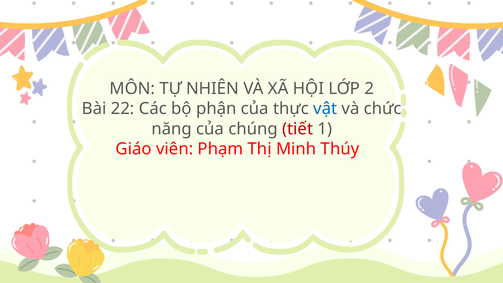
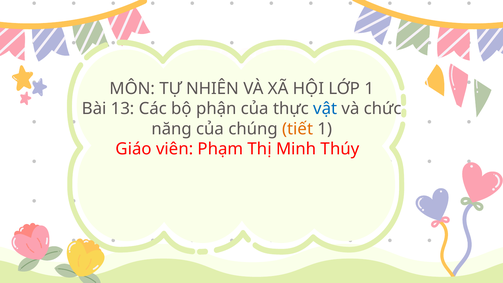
LỚP 2: 2 -> 1 (369, 89)
22: 22 -> 13 (123, 109)
tiết colour: red -> orange (298, 129)
